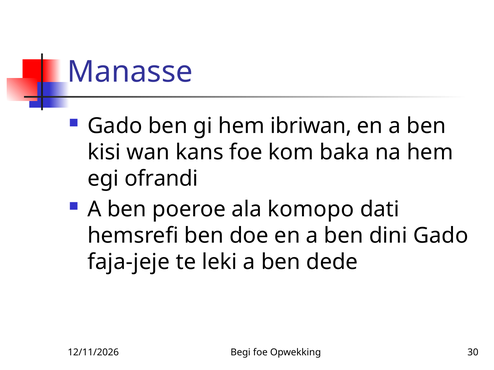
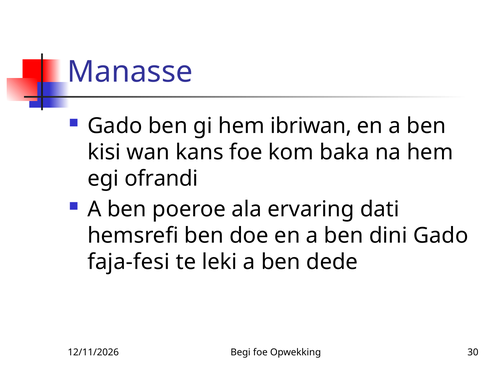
komopo: komopo -> ervaring (311, 210)
faja-jeje: faja-jeje -> faja-fesi (129, 262)
